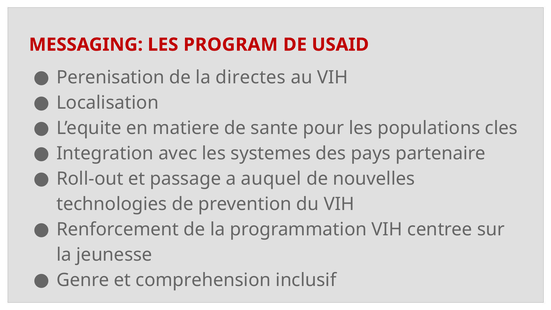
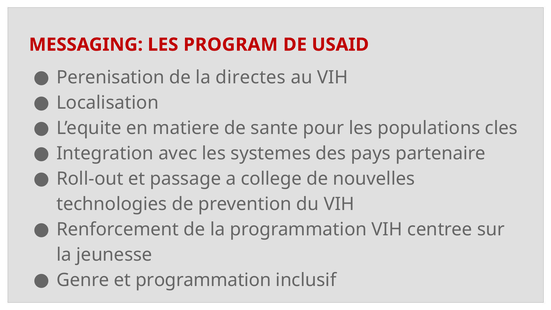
auquel: auquel -> college (271, 179)
et comprehension: comprehension -> programmation (203, 280)
